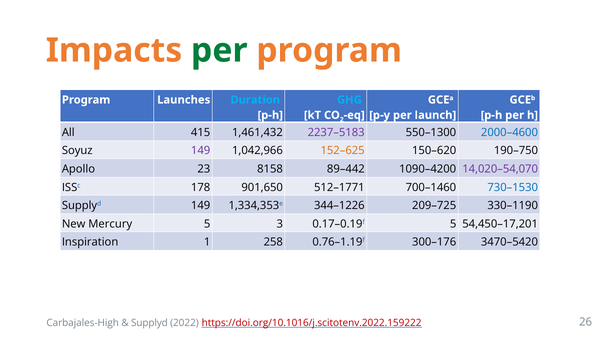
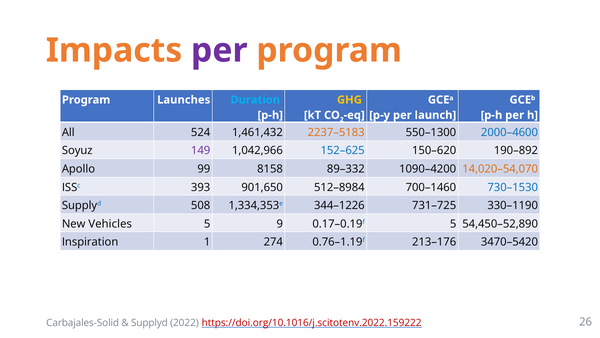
per colour: green -> purple (219, 50)
GHG colour: light blue -> yellow (349, 100)
415: 415 -> 524 (201, 132)
2237–5183 colour: purple -> orange (336, 132)
152–625 colour: orange -> blue (343, 151)
190–750: 190–750 -> 190–892 (516, 151)
23: 23 -> 99 (204, 169)
89–442: 89–442 -> 89–332 (346, 169)
14,020–54,070 colour: purple -> orange (500, 169)
178: 178 -> 393 (201, 187)
512–1771: 512–1771 -> 512–8984 (339, 187)
Supplyd 149: 149 -> 508 (201, 205)
209–725: 209–725 -> 731–725 (434, 205)
Mercury: Mercury -> Vehicles (110, 223)
3: 3 -> 9 (280, 223)
54,450–17,201: 54,450–17,201 -> 54,450–52,890 (500, 223)
258: 258 -> 274 (273, 242)
300–176: 300–176 -> 213–176 (434, 242)
Carbajales-High: Carbajales-High -> Carbajales-Solid (83, 322)
